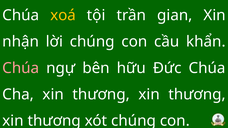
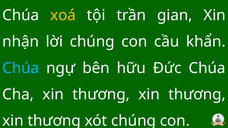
Chúa colour: pink -> light blue (21, 68)
